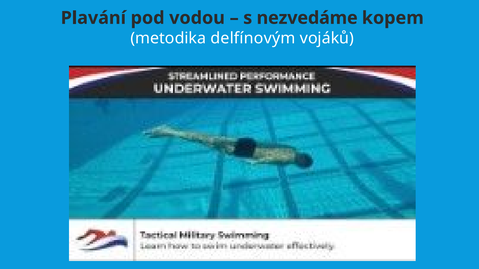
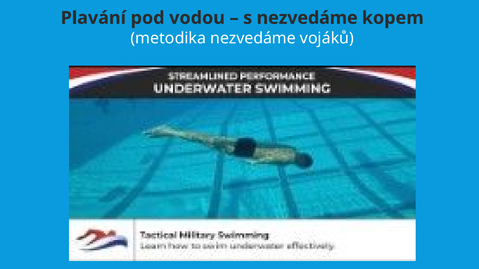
metodika delfínovým: delfínovým -> nezvedáme (253, 38)
